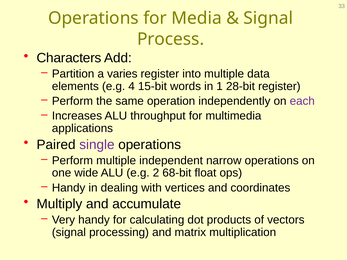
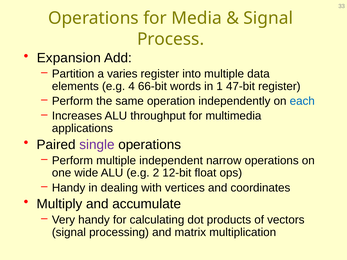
Characters: Characters -> Expansion (69, 58)
15-bit: 15-bit -> 66-bit (152, 86)
28-bit: 28-bit -> 47-bit (240, 86)
each colour: purple -> blue (302, 101)
68-bit: 68-bit -> 12-bit (177, 173)
